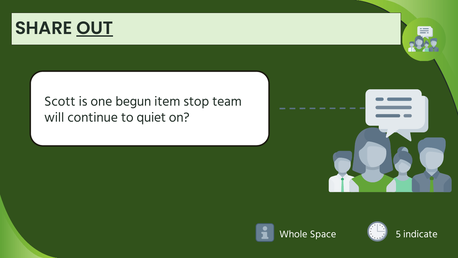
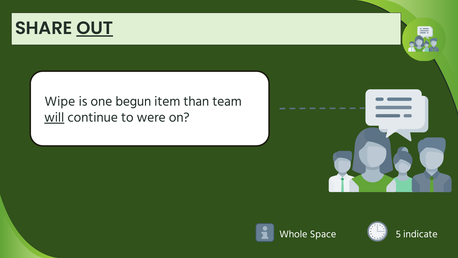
Scott: Scott -> Wipe (60, 101)
stop: stop -> than (196, 101)
will underline: none -> present (54, 117)
quiet: quiet -> were (151, 117)
